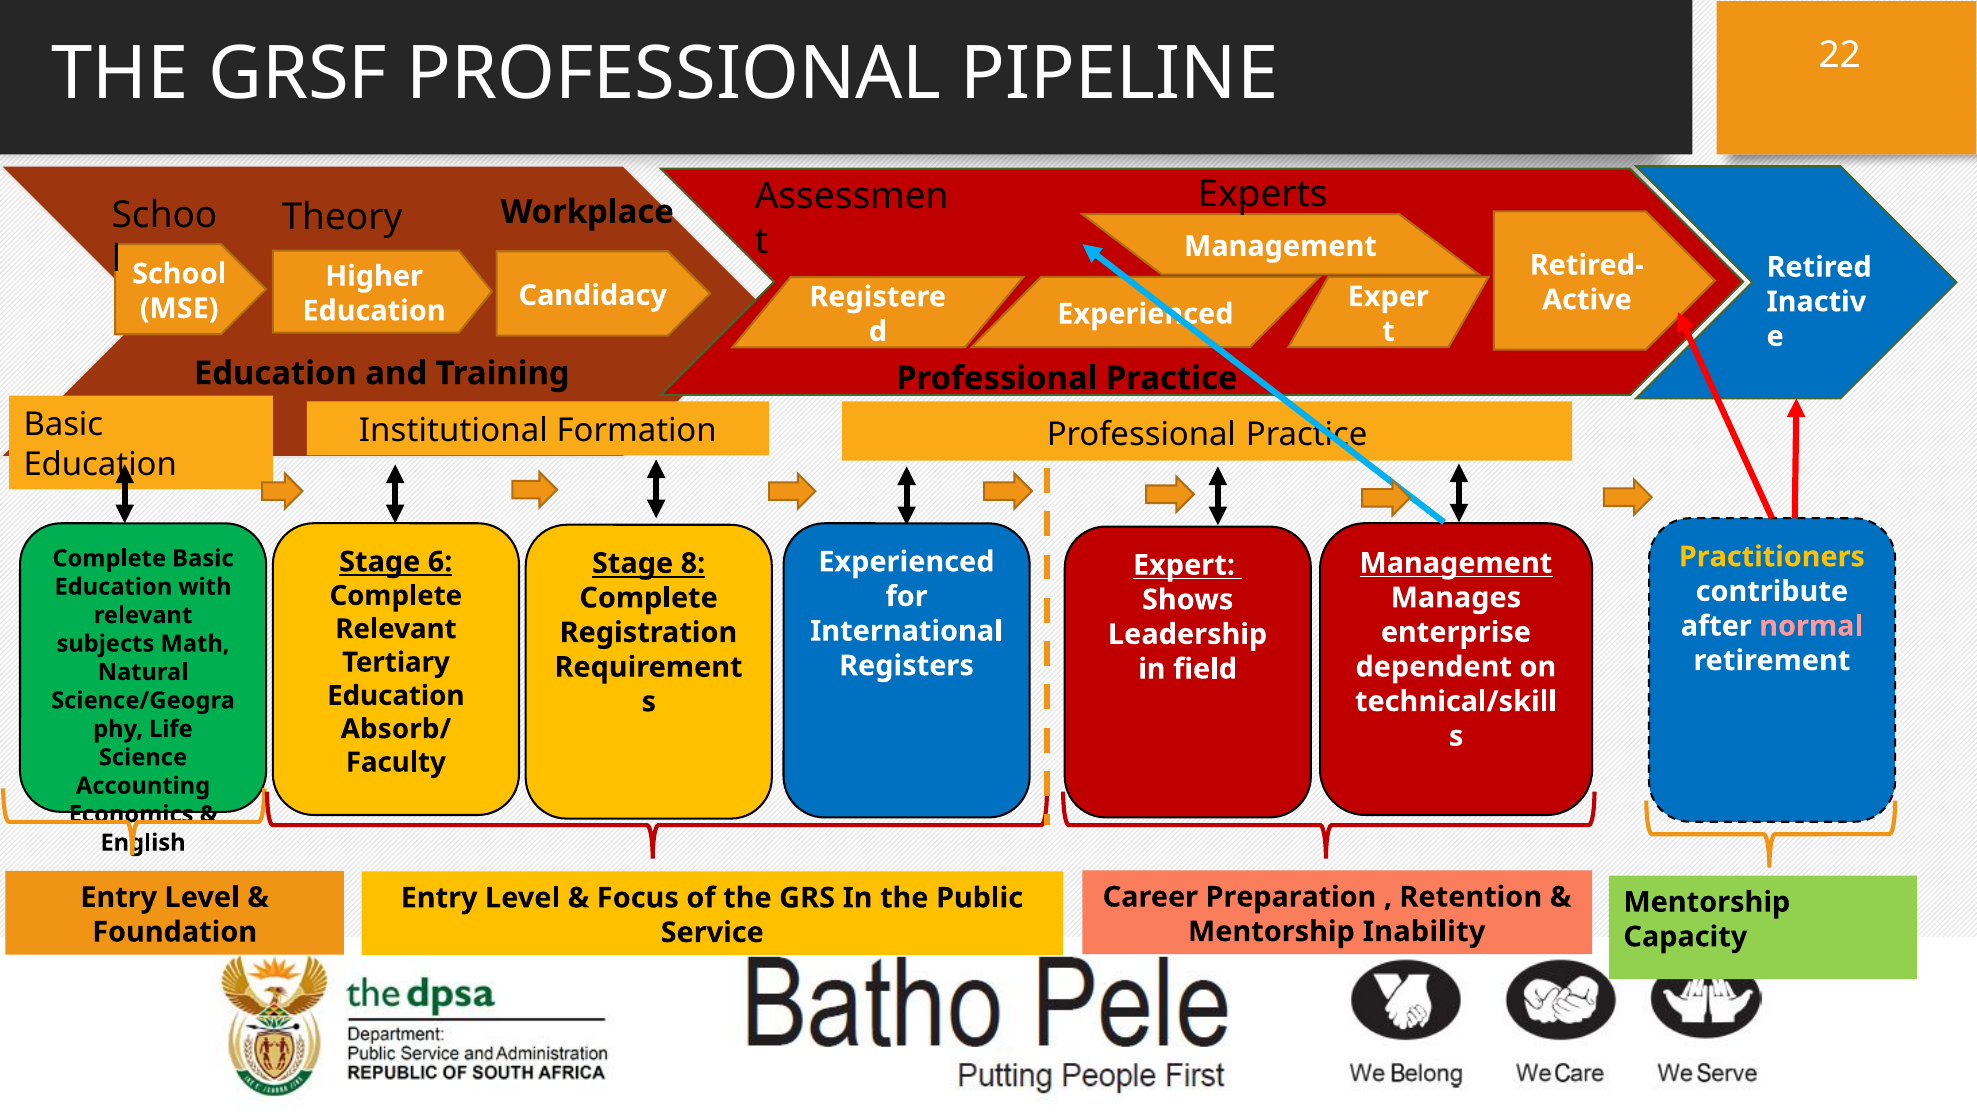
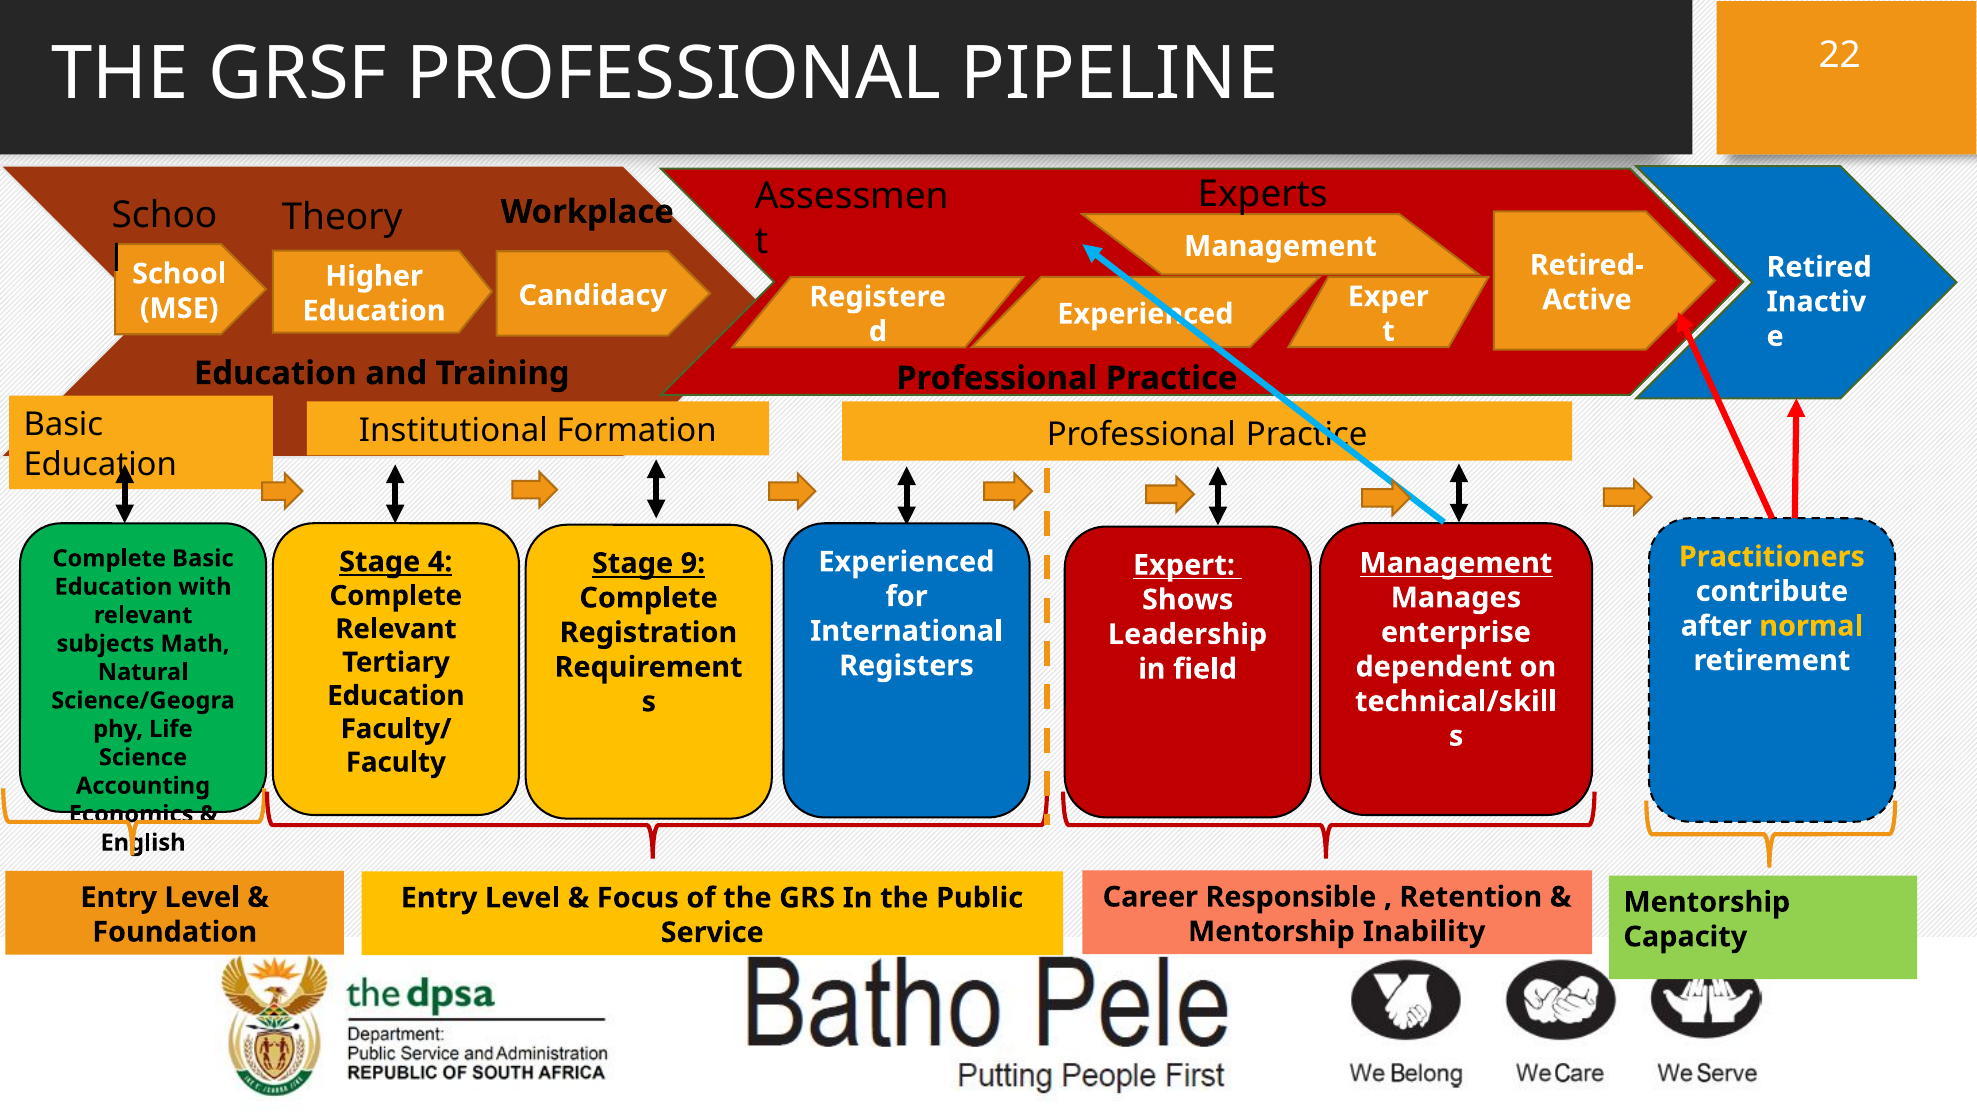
6: 6 -> 4 (440, 562)
8: 8 -> 9 (693, 563)
normal colour: pink -> yellow (1811, 626)
Absorb/: Absorb/ -> Faculty/ (396, 729)
Preparation: Preparation -> Responsible (1291, 897)
